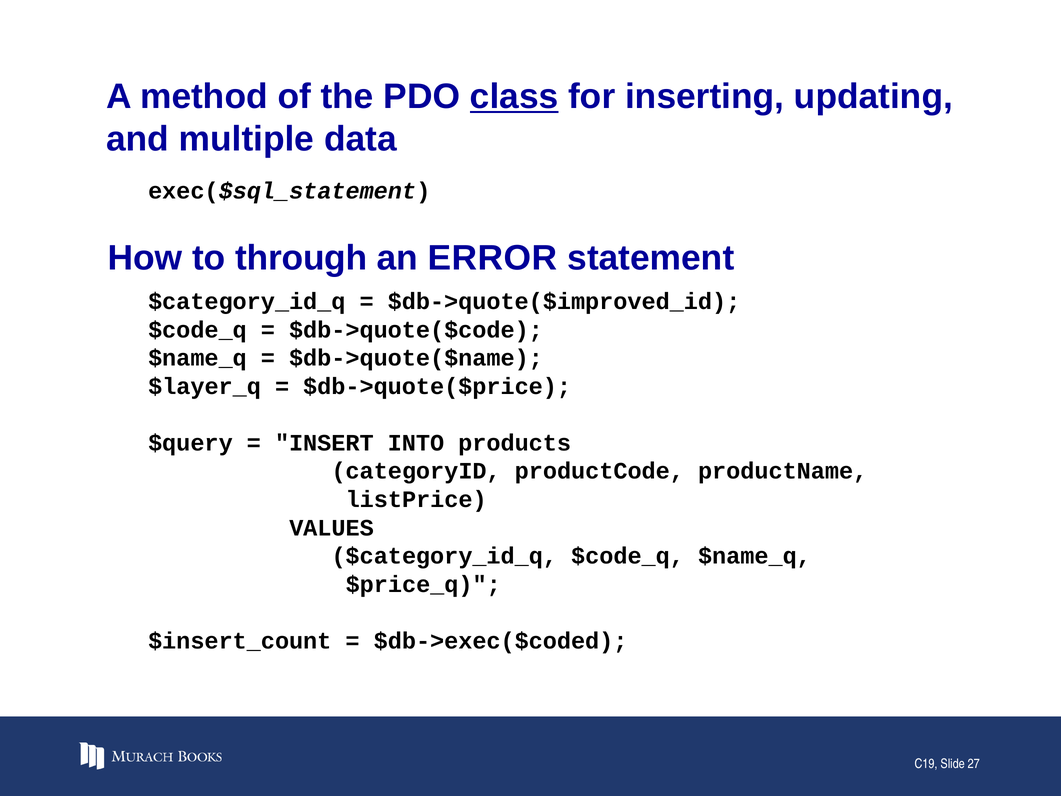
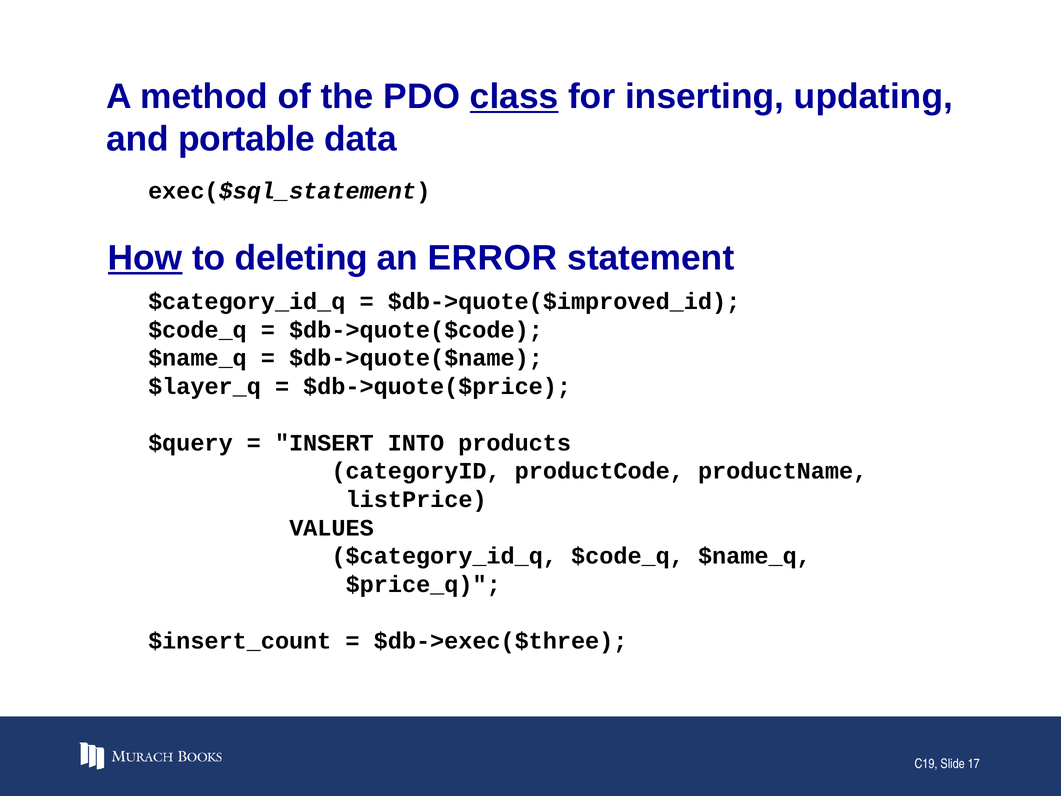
multiple: multiple -> portable (247, 139)
How underline: none -> present (145, 258)
through: through -> deleting (301, 258)
$db->exec($coded: $db->exec($coded -> $db->exec($three (501, 641)
27: 27 -> 17 (974, 763)
